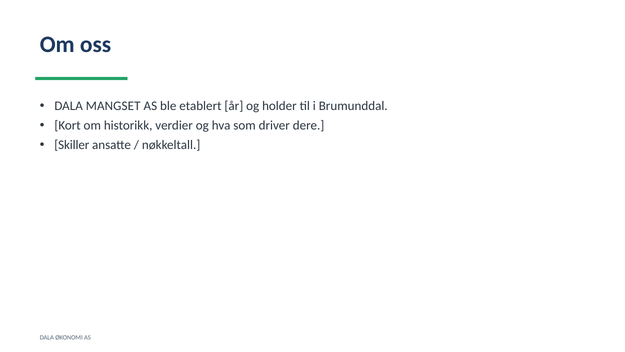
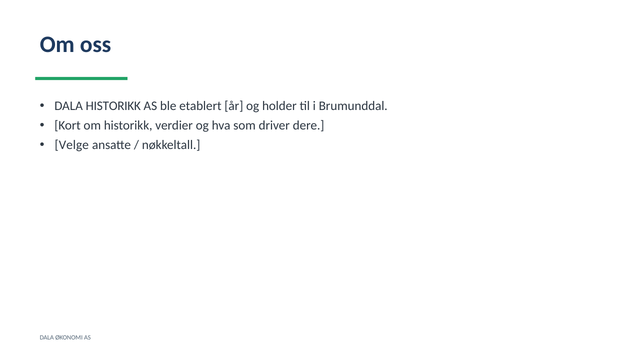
DALA MANGSET: MANGSET -> HISTORIKK (113, 106)
Skiller: Skiller -> Velge (72, 145)
